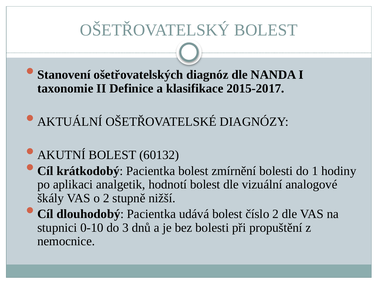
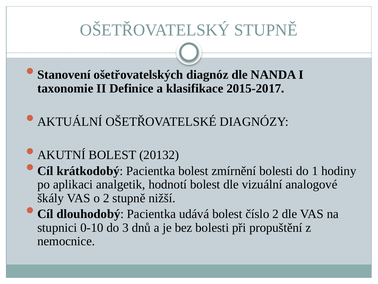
OŠETŘOVATELSKÝ BOLEST: BOLEST -> STUPNĚ (266, 30)
60132: 60132 -> 20132 (159, 155)
